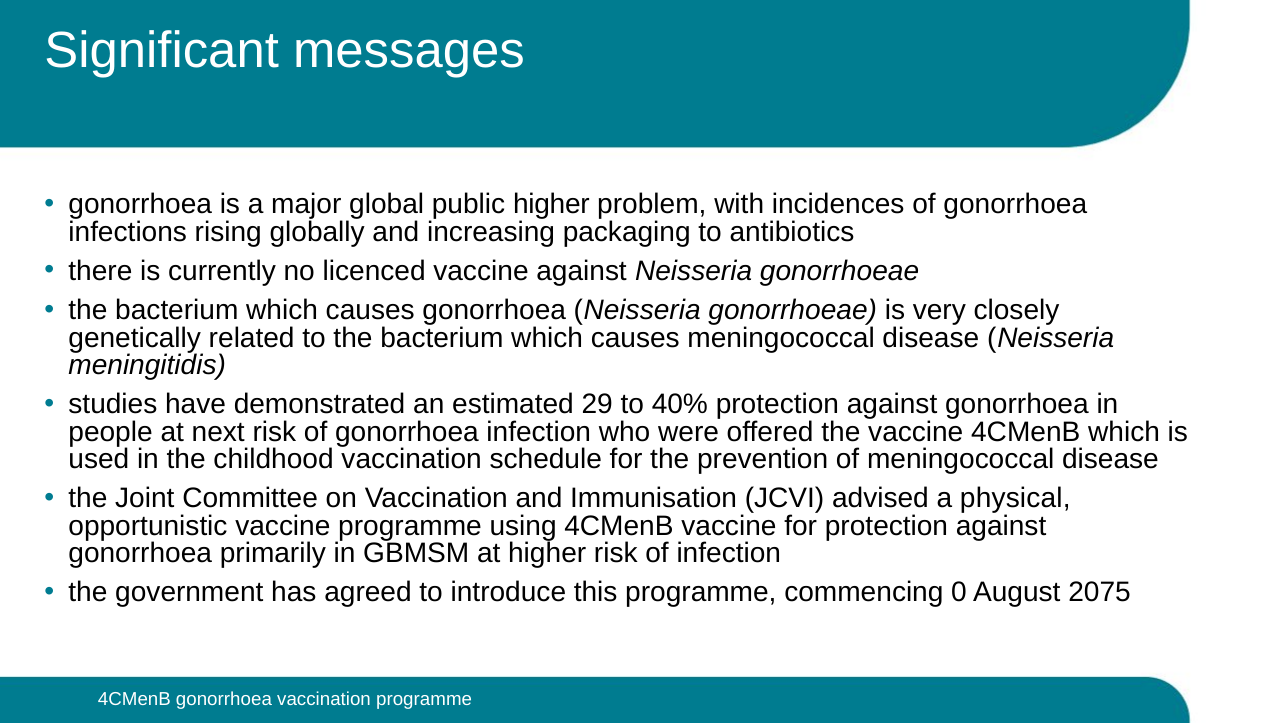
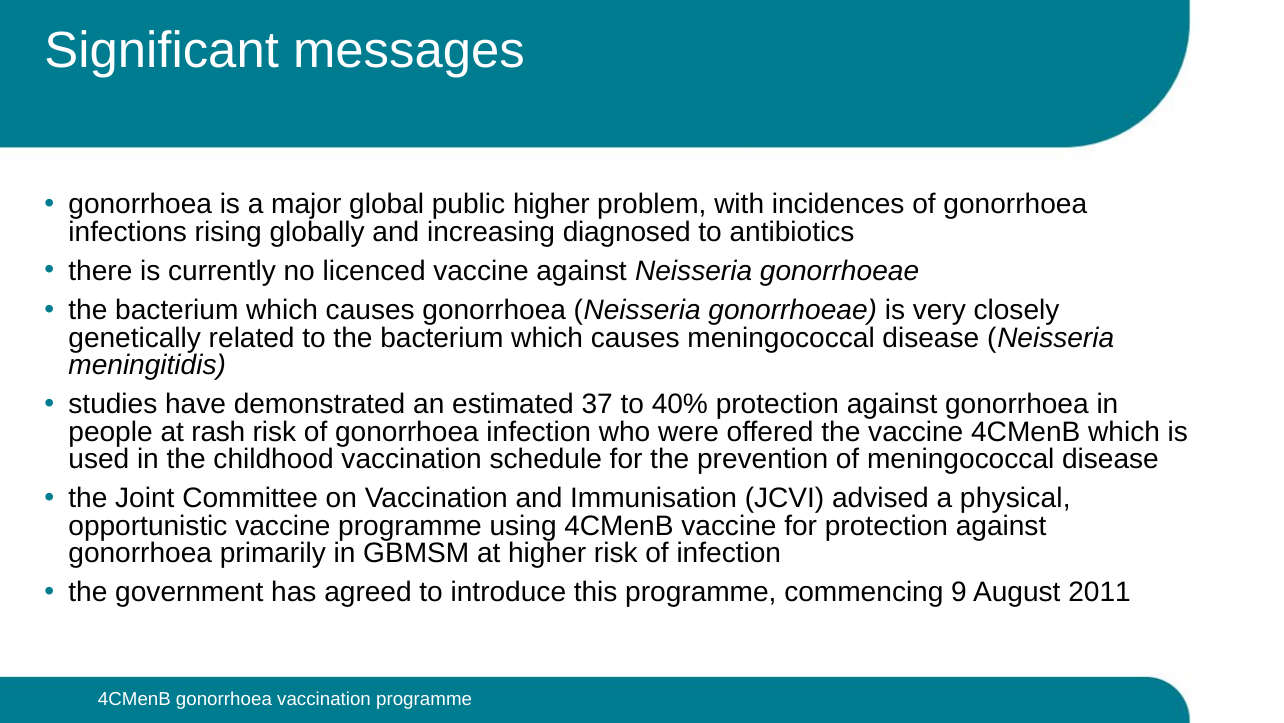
packaging: packaging -> diagnosed (627, 232)
29: 29 -> 37 (597, 404)
next: next -> rash (218, 431)
0: 0 -> 9 (959, 592)
2075: 2075 -> 2011 (1100, 592)
